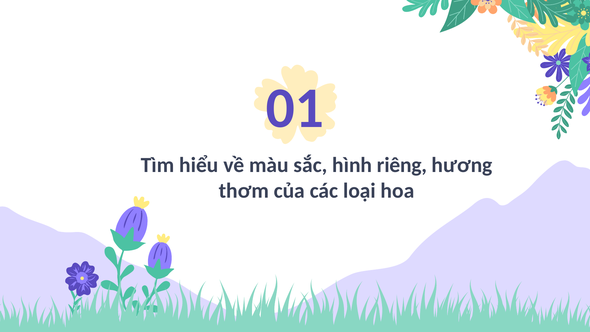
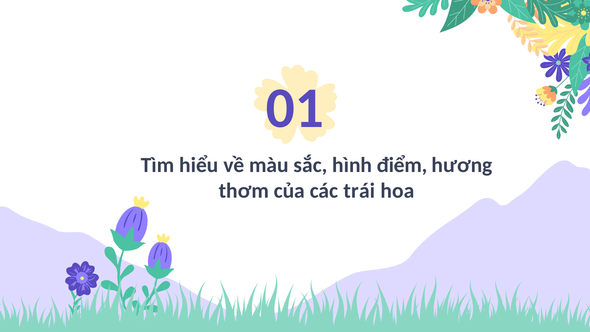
riêng: riêng -> điểm (402, 165)
loại: loại -> trái (359, 191)
